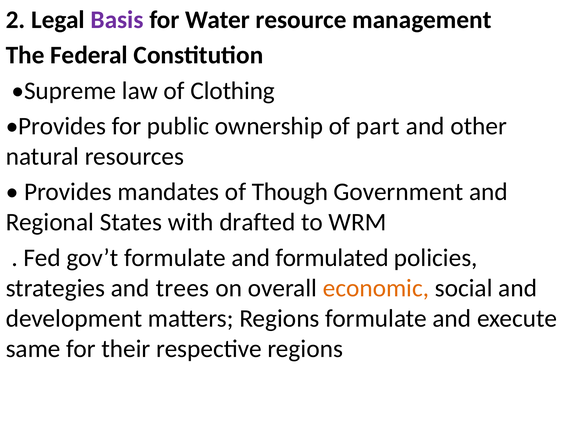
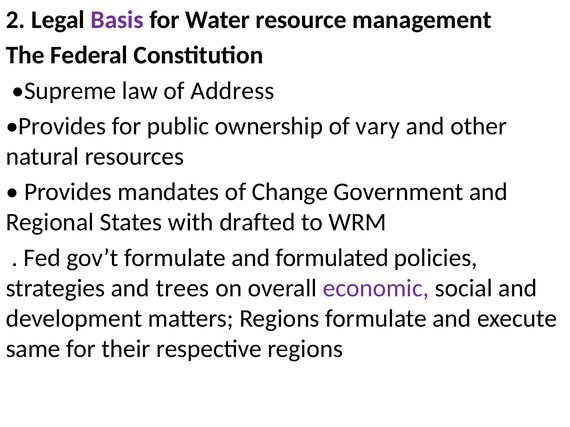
Clothing: Clothing -> Address (232, 91)
part: part -> vary (378, 126)
Though: Though -> Change (290, 192)
economic colour: orange -> purple (376, 288)
